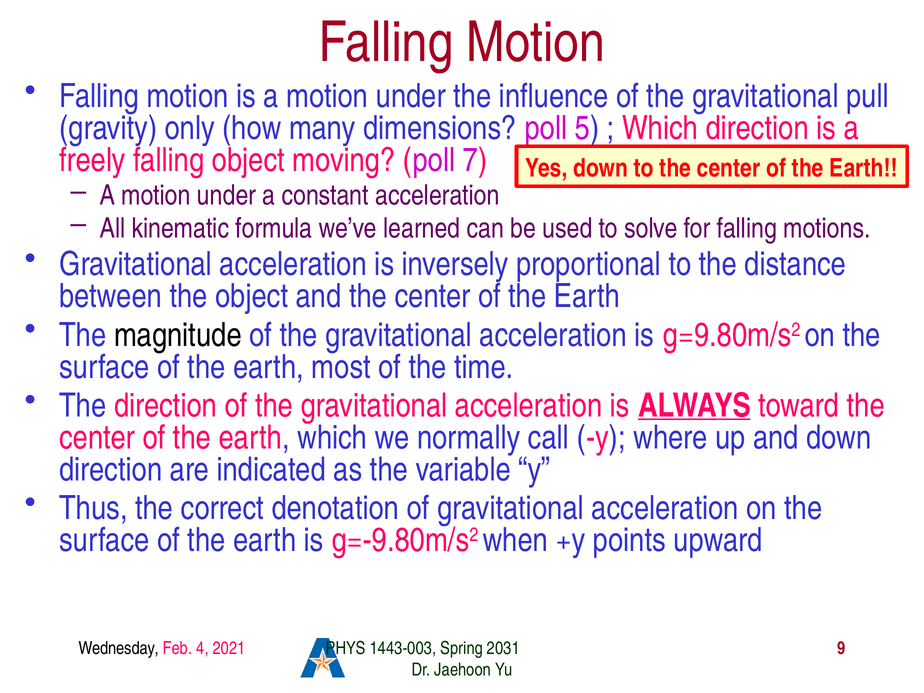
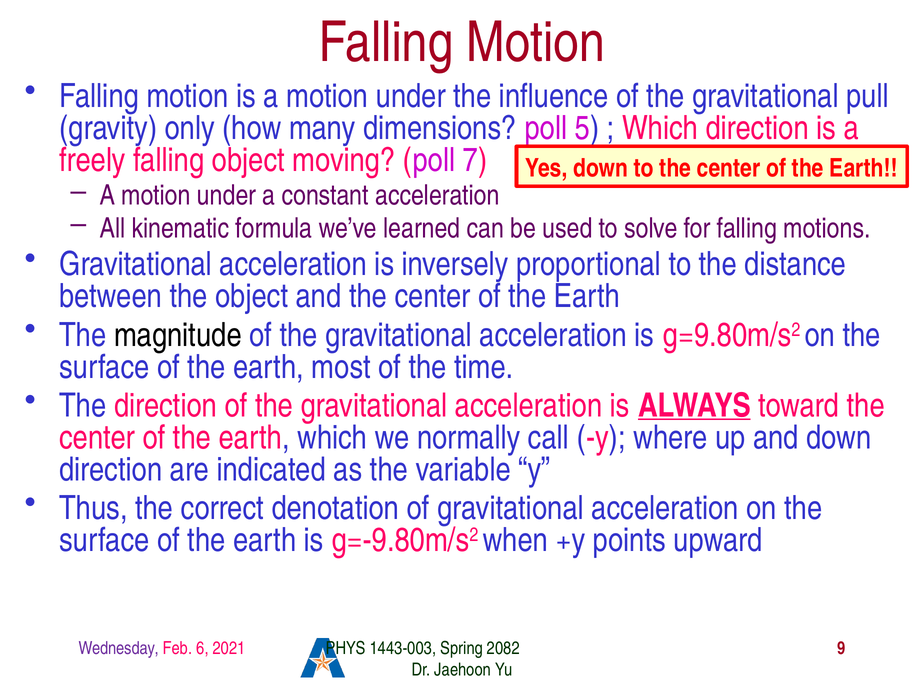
Wednesday colour: black -> purple (119, 648)
4: 4 -> 6 (202, 648)
2031: 2031 -> 2082 (503, 648)
